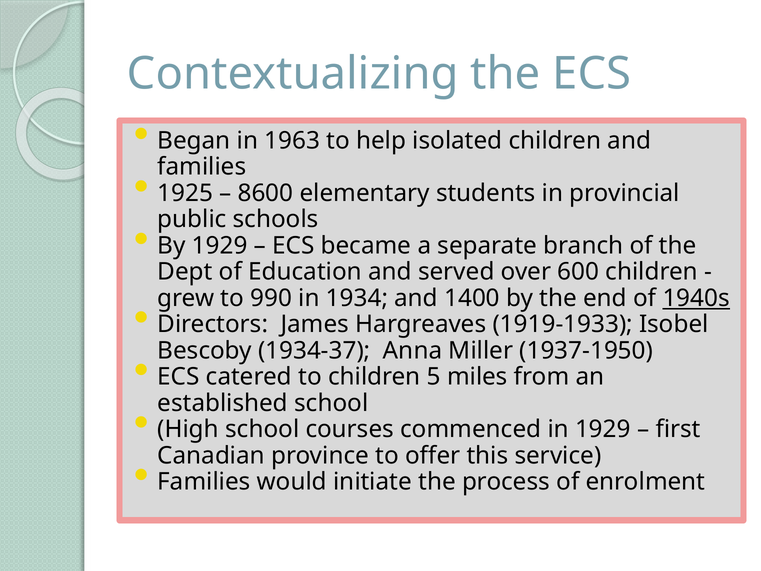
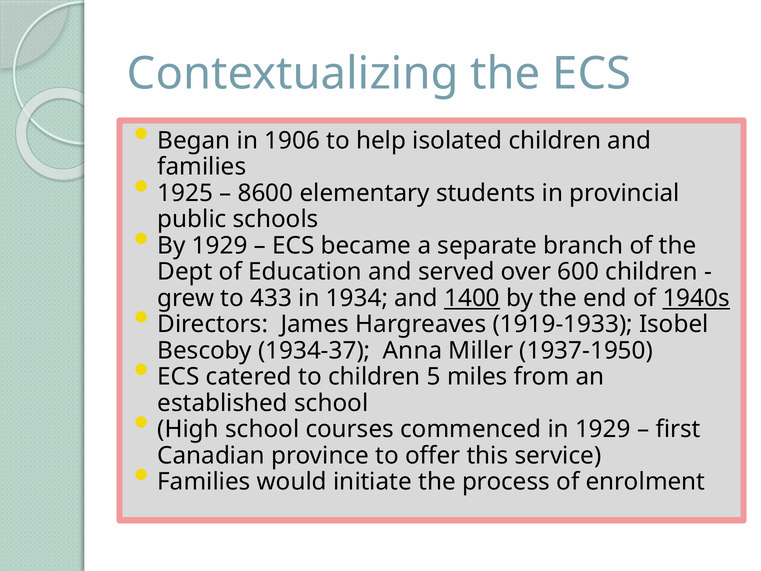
1963: 1963 -> 1906 (292, 141)
990: 990 -> 433 (271, 298)
1400 underline: none -> present (472, 298)
